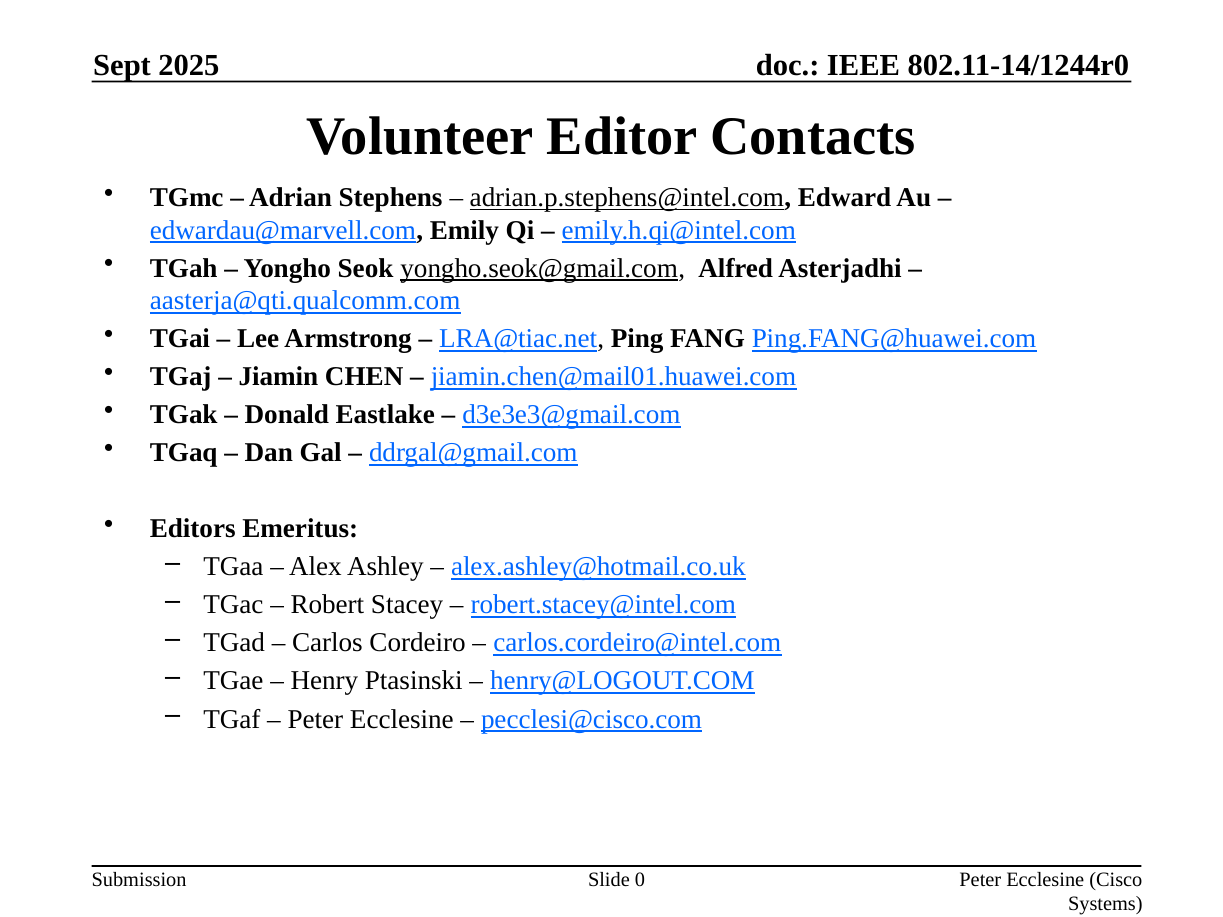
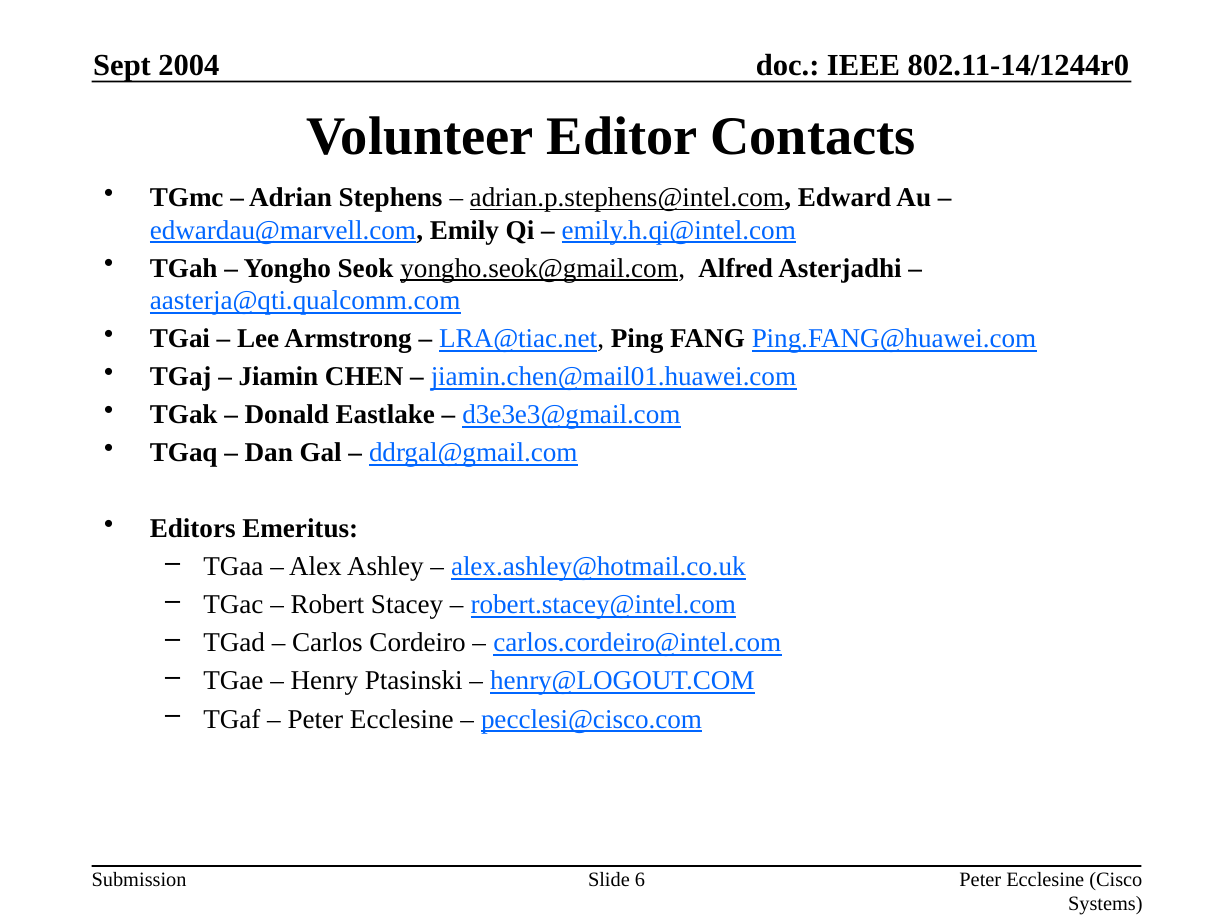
2025: 2025 -> 2004 (189, 66)
0: 0 -> 6 (640, 880)
